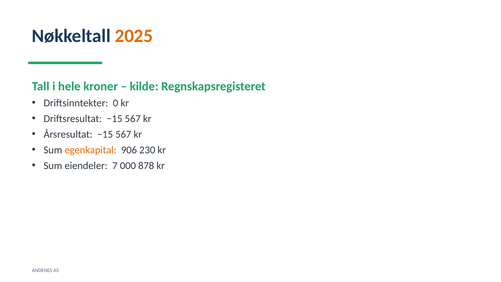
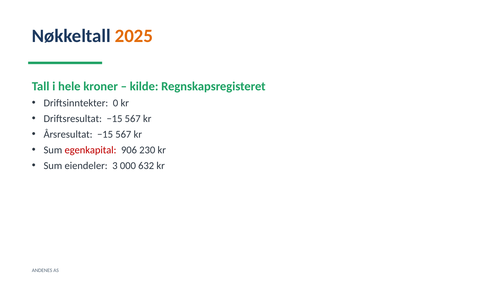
egenkapital colour: orange -> red (90, 150)
7: 7 -> 3 (115, 166)
878: 878 -> 632 (146, 166)
